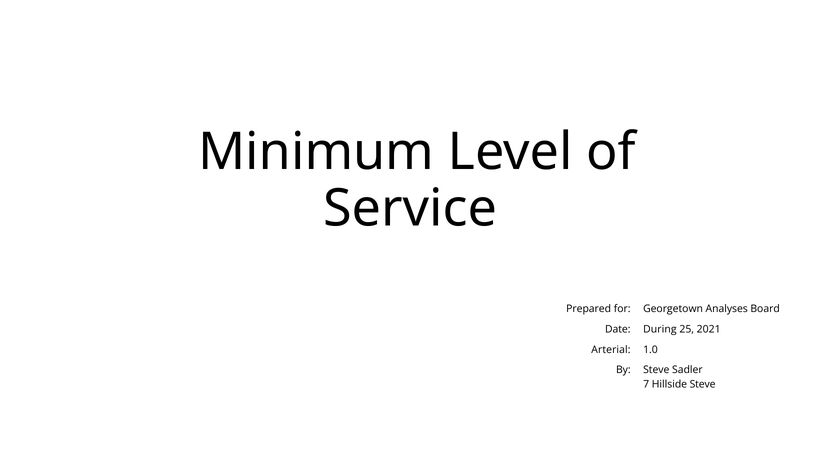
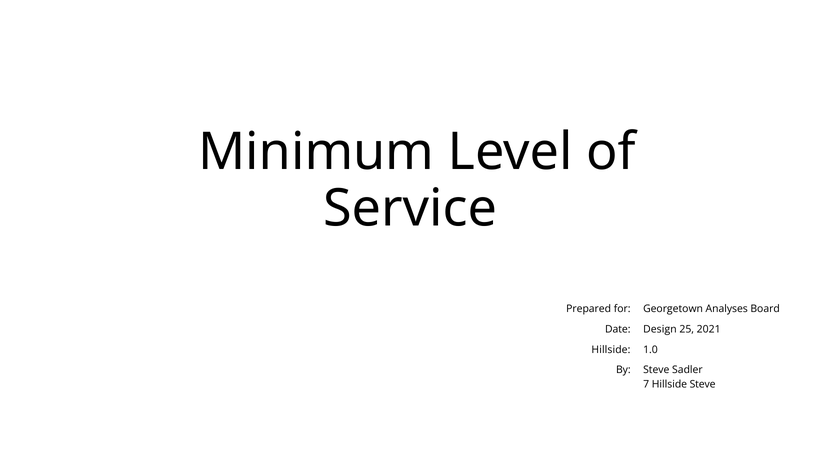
During: During -> Design (660, 329)
Arterial: Arterial -> Hillside (611, 350)
